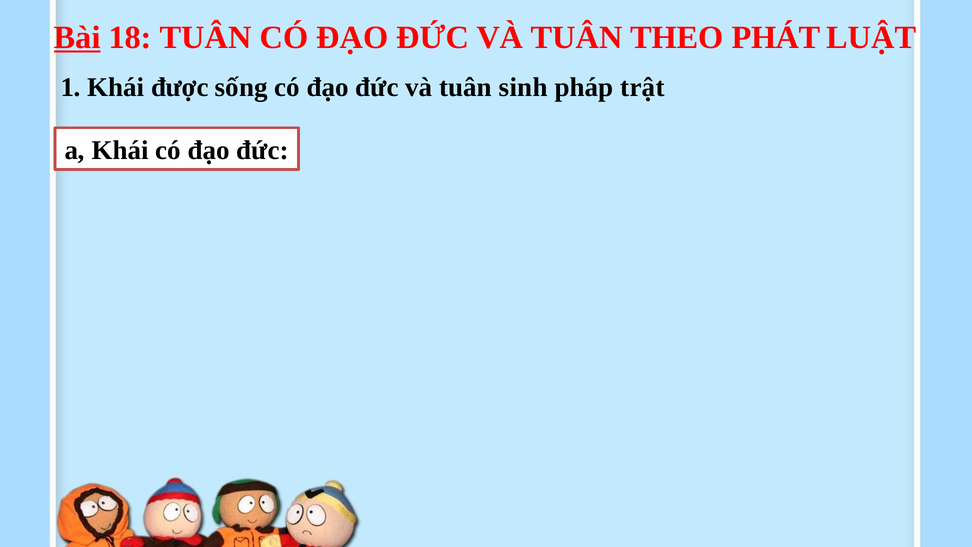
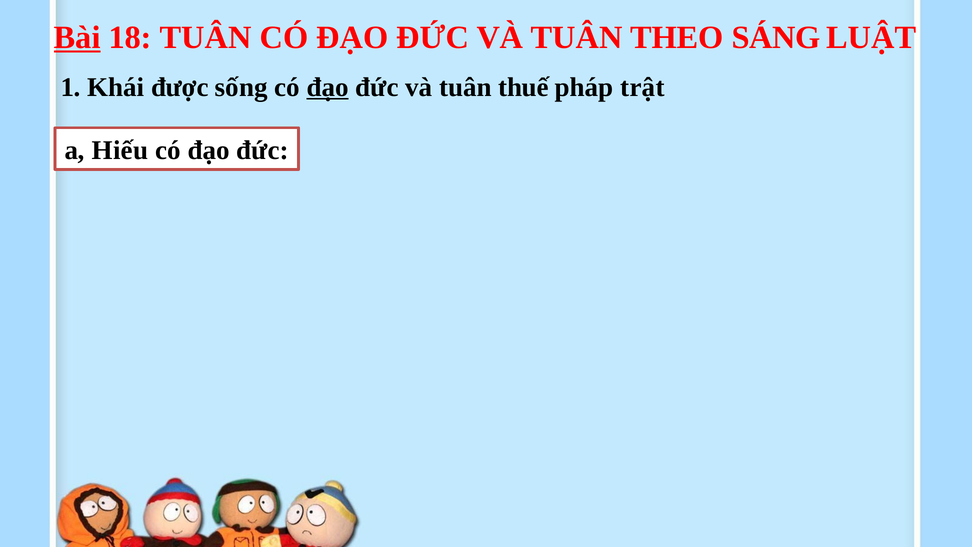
PHÁT: PHÁT -> SÁNG (776, 38)
đạo underline: none -> present (328, 87)
sinh: sinh -> thuế (523, 87)
a Khái: Khái -> Hiếu (120, 150)
